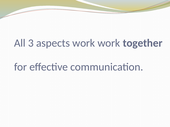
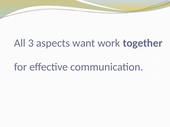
aspects work: work -> want (84, 43)
